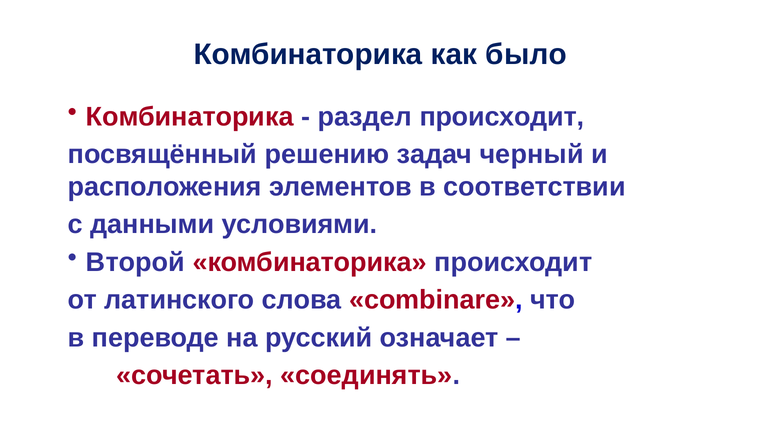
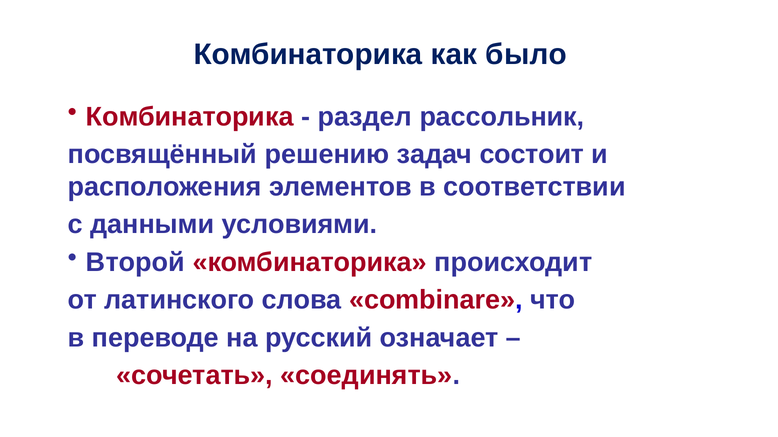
раздел происходит: происходит -> рассольник (502, 117)
черный: черный -> состоит (532, 155)
